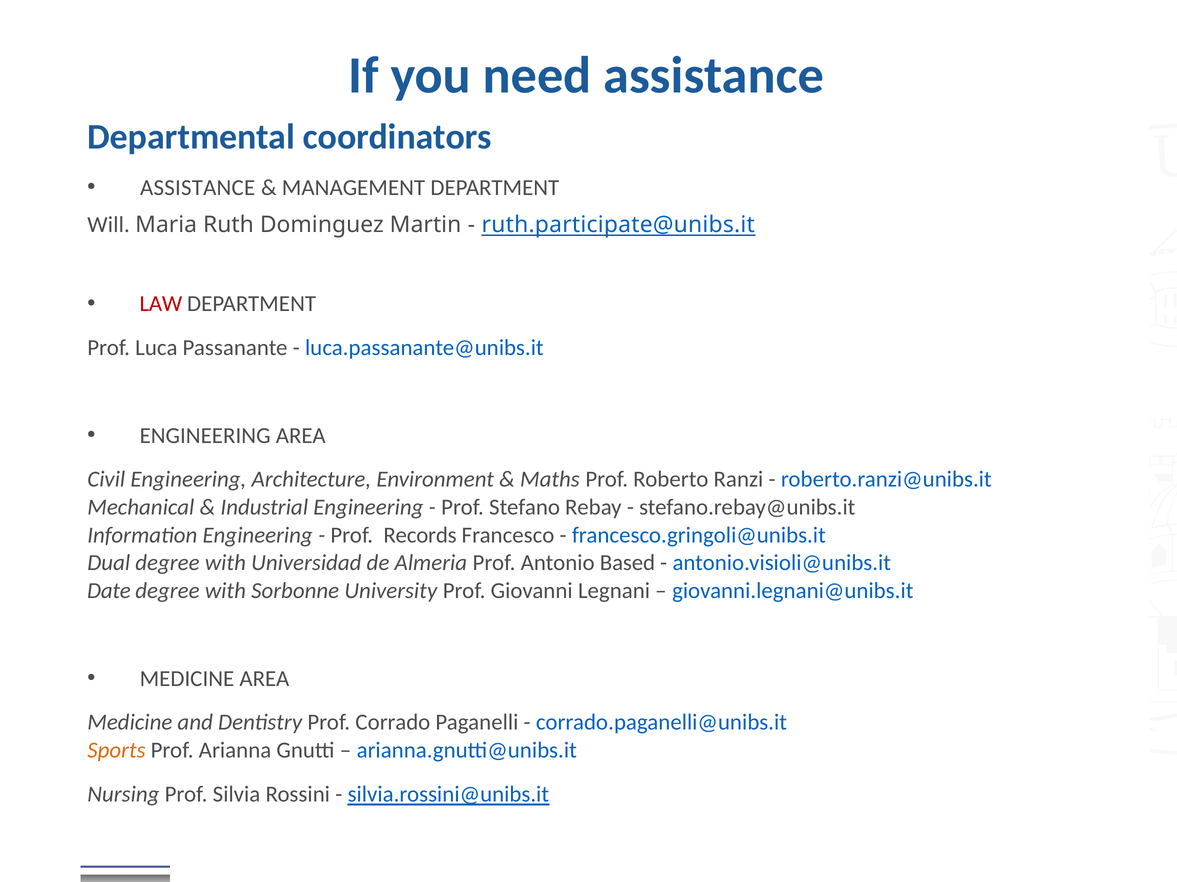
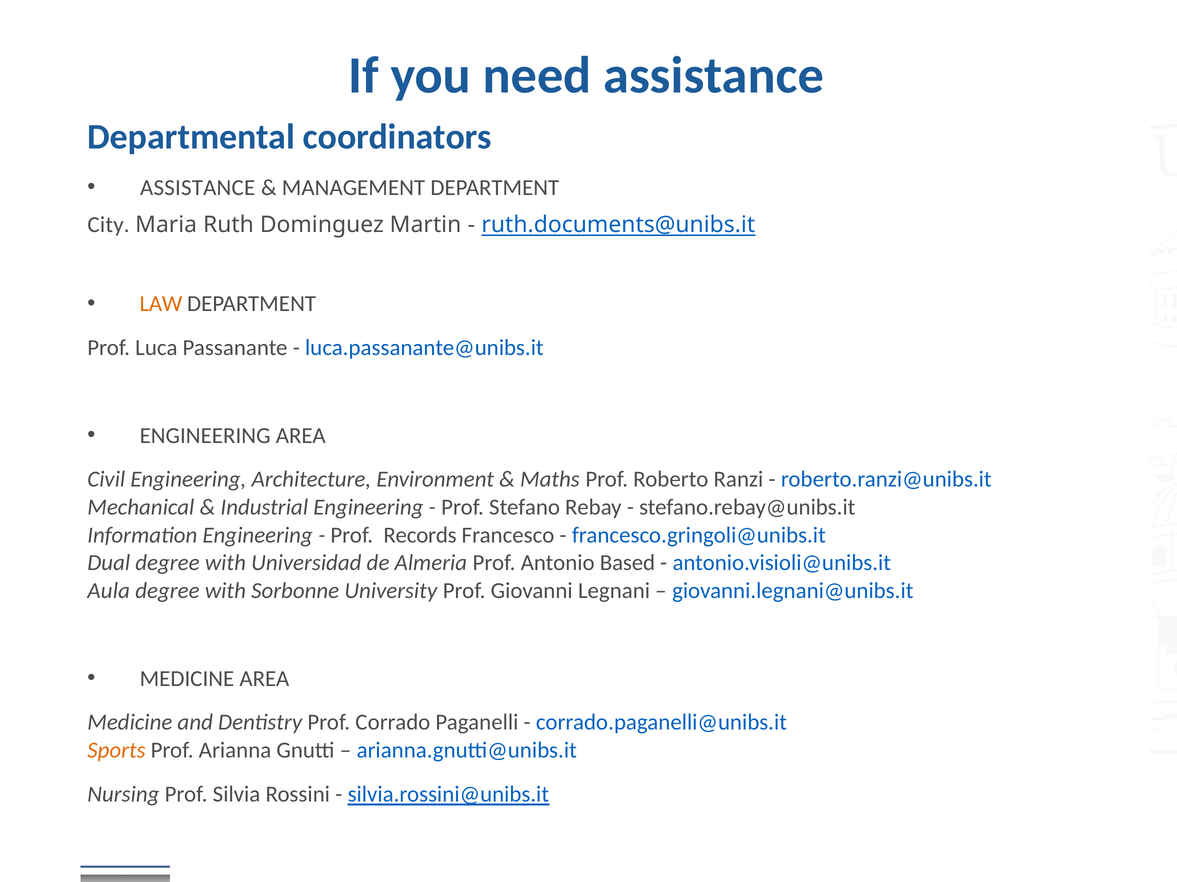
Will: Will -> City (109, 225)
ruth.participate@unibs.it: ruth.participate@unibs.it -> ruth.documents@unibs.it (618, 225)
LAW colour: red -> orange (161, 304)
Date: Date -> Aula (109, 591)
